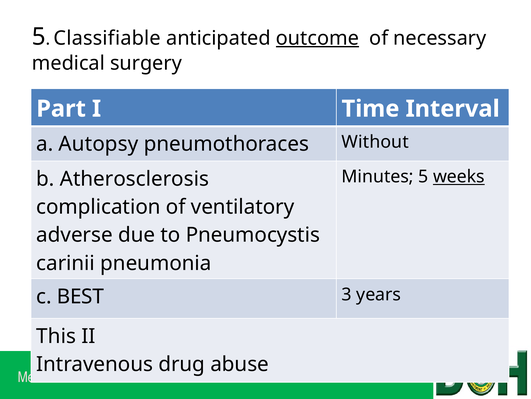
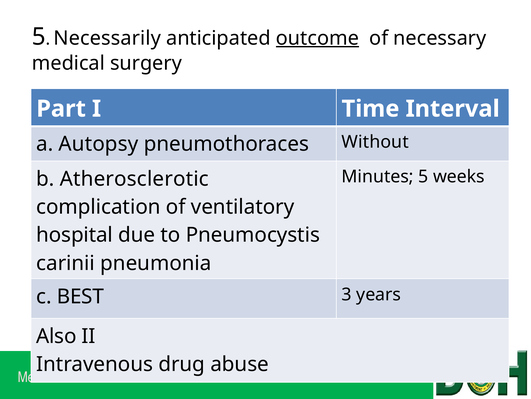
Classifiable: Classifiable -> Necessarily (107, 38)
weeks underline: present -> none (459, 176)
Atherosclerosis: Atherosclerosis -> Atherosclerotic (134, 179)
adverse: adverse -> hospital (75, 235)
This: This -> Also (56, 336)
